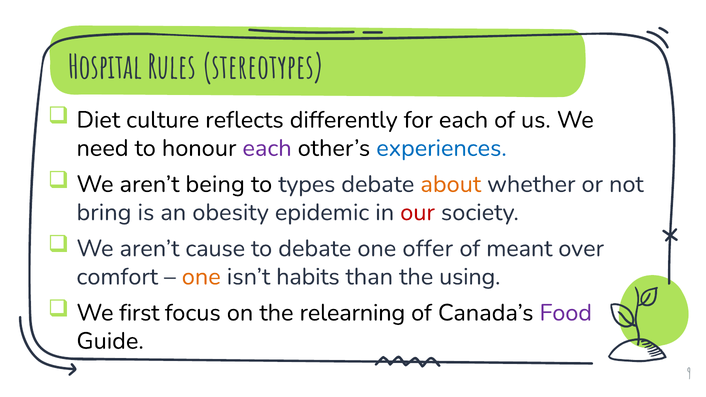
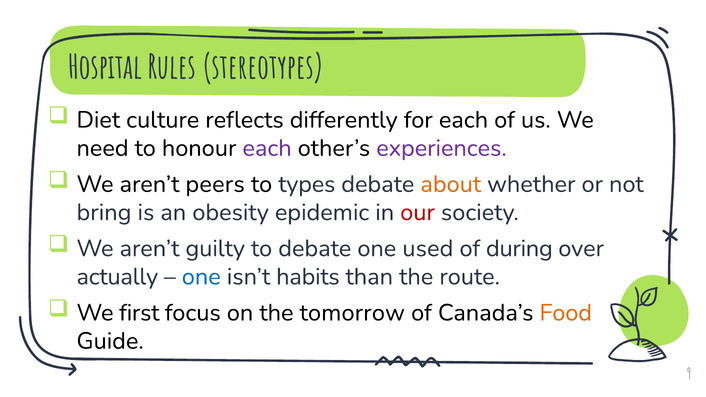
experiences colour: blue -> purple (441, 148)
being: being -> peers (215, 184)
cause: cause -> guilty (215, 249)
offer: offer -> used (428, 249)
meant: meant -> during (519, 249)
comfort: comfort -> actually (117, 277)
one colour: orange -> blue (201, 277)
using: using -> route (470, 277)
relearning: relearning -> tomorrow (352, 313)
Food colour: purple -> orange (566, 313)
